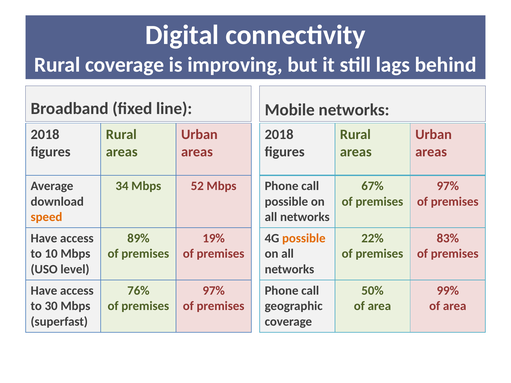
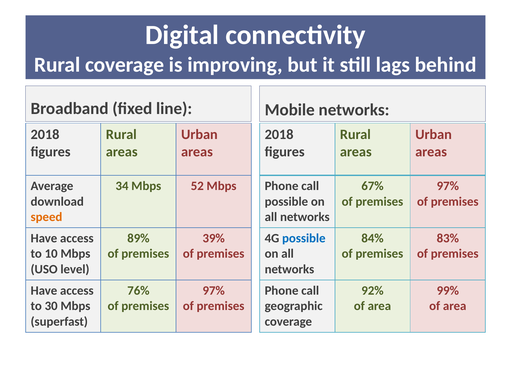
19%: 19% -> 39% (214, 238)
possible colour: orange -> blue (304, 238)
22%: 22% -> 84% (373, 238)
50%: 50% -> 92% (373, 291)
